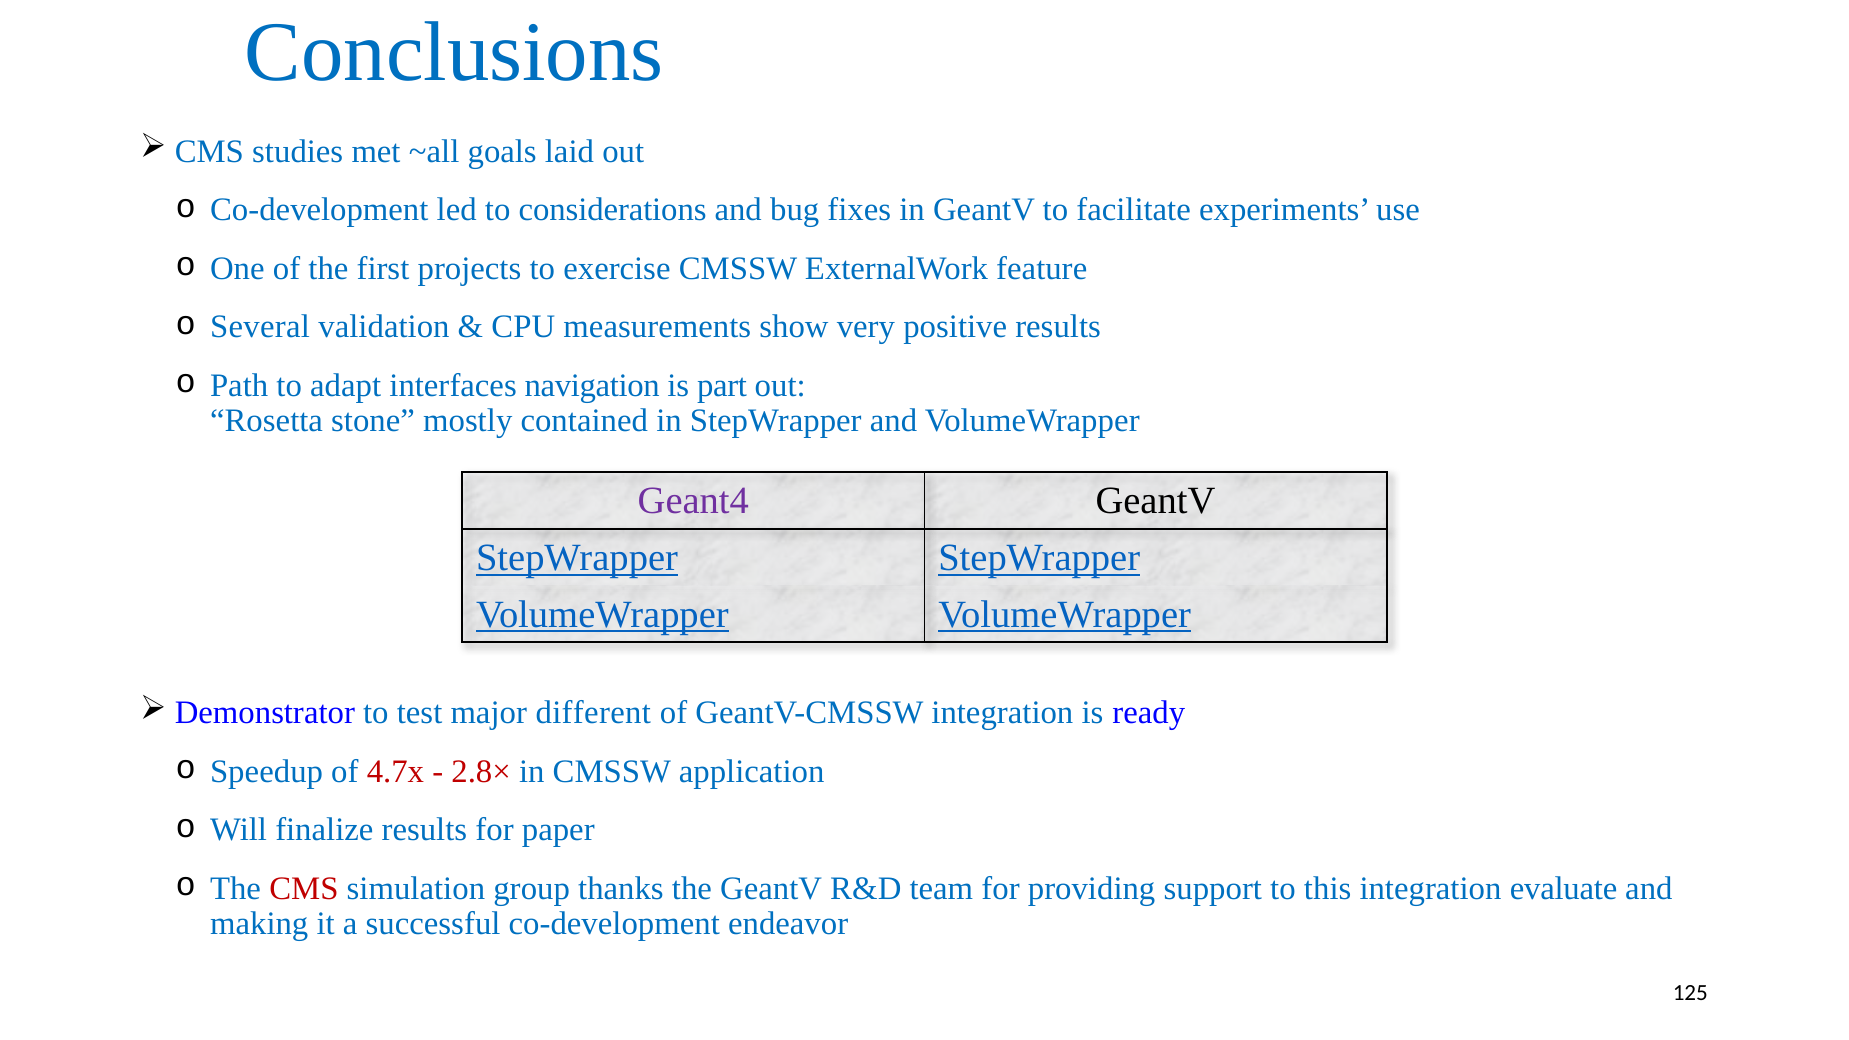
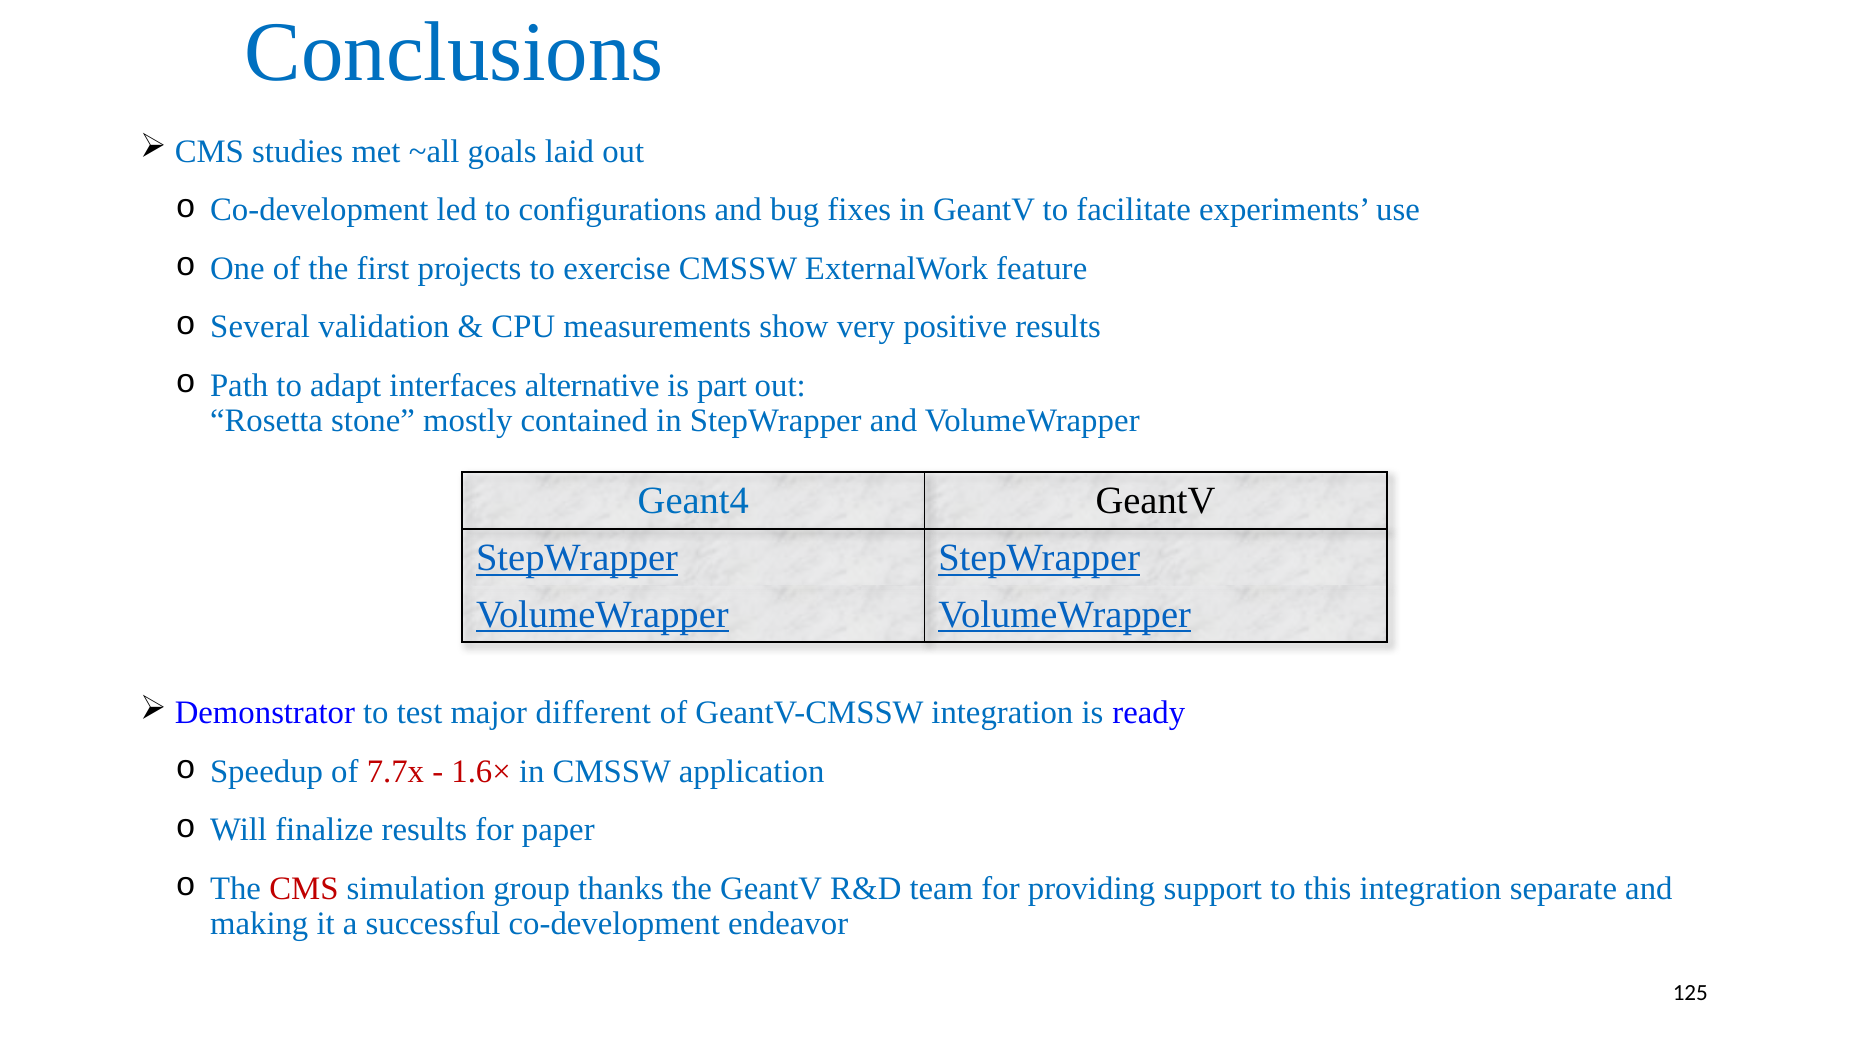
considerations: considerations -> configurations (613, 210)
navigation: navigation -> alternative (592, 385)
Geant4 colour: purple -> blue (693, 501)
4.7x: 4.7x -> 7.7x (395, 772)
2.8×: 2.8× -> 1.6× (481, 772)
evaluate: evaluate -> separate (1563, 889)
